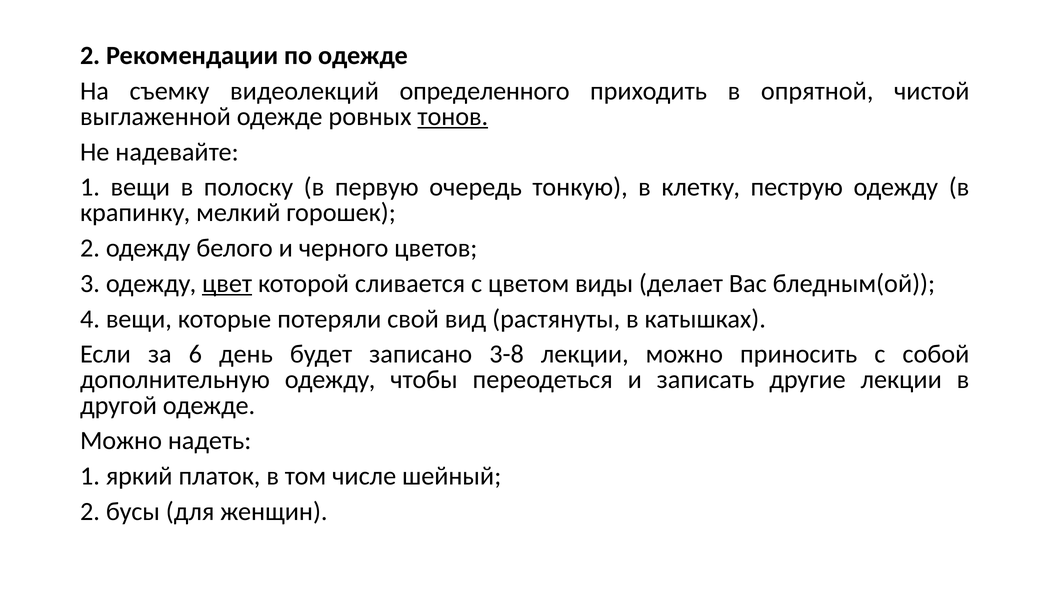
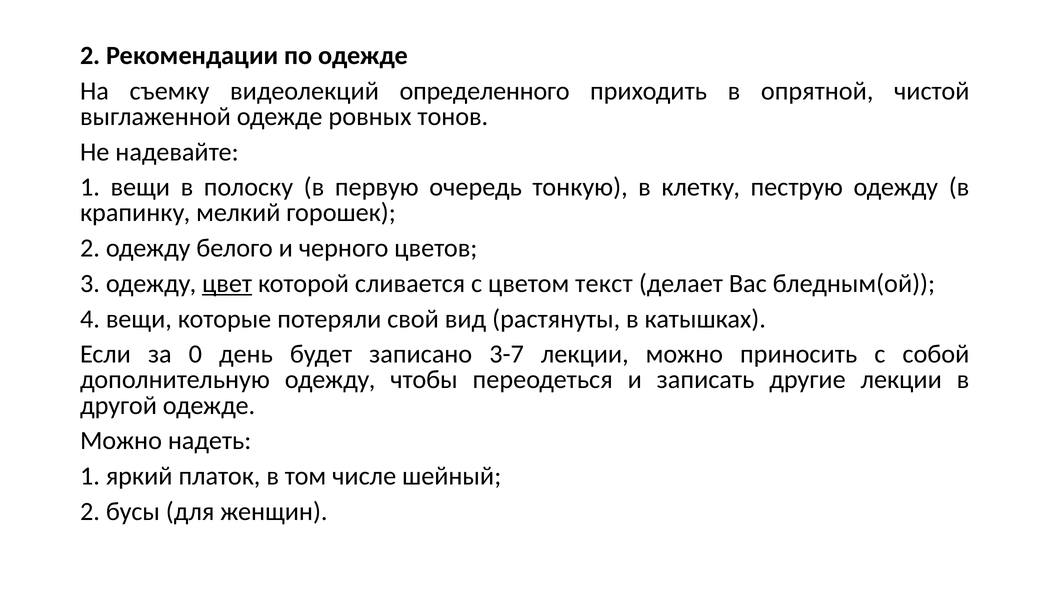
тонов underline: present -> none (453, 116)
виды: виды -> текст (604, 283)
6: 6 -> 0 (195, 354)
3-8: 3-8 -> 3-7 (507, 354)
